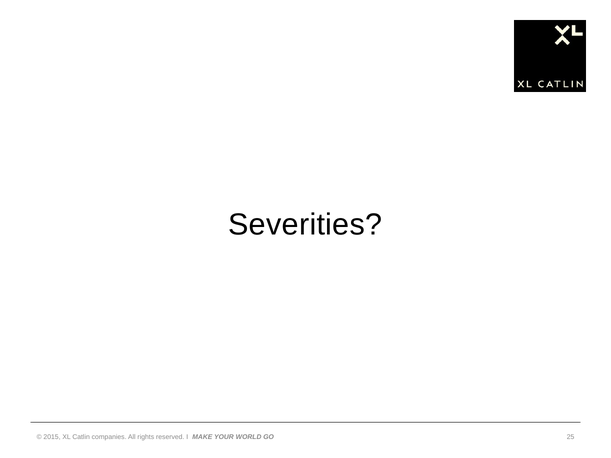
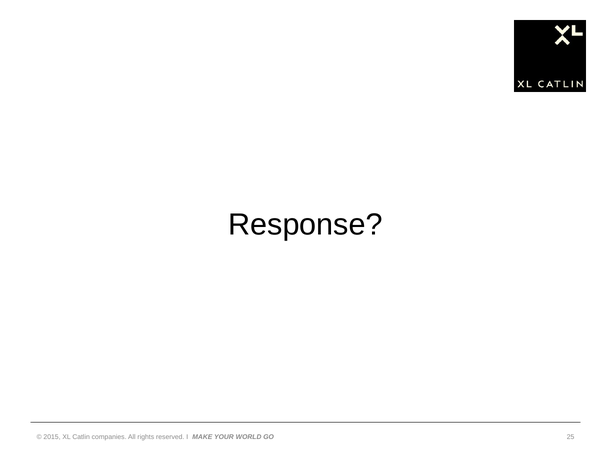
Severities: Severities -> Response (305, 225)
